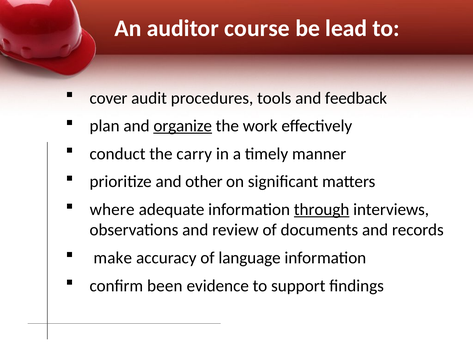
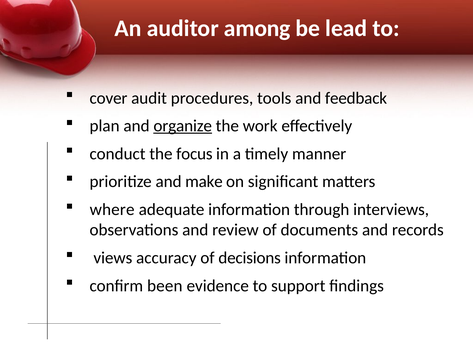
course: course -> among (257, 28)
carry: carry -> focus (194, 154)
other: other -> make (204, 181)
through underline: present -> none (322, 209)
make: make -> views (113, 258)
language: language -> decisions (250, 258)
